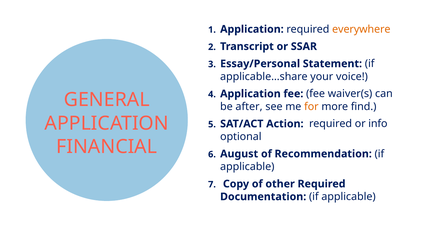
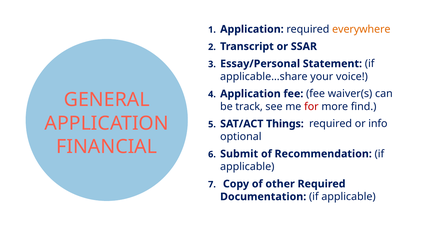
after: after -> track (249, 107)
for colour: orange -> red (311, 107)
Action: Action -> Things (285, 124)
August: August -> Submit (239, 154)
